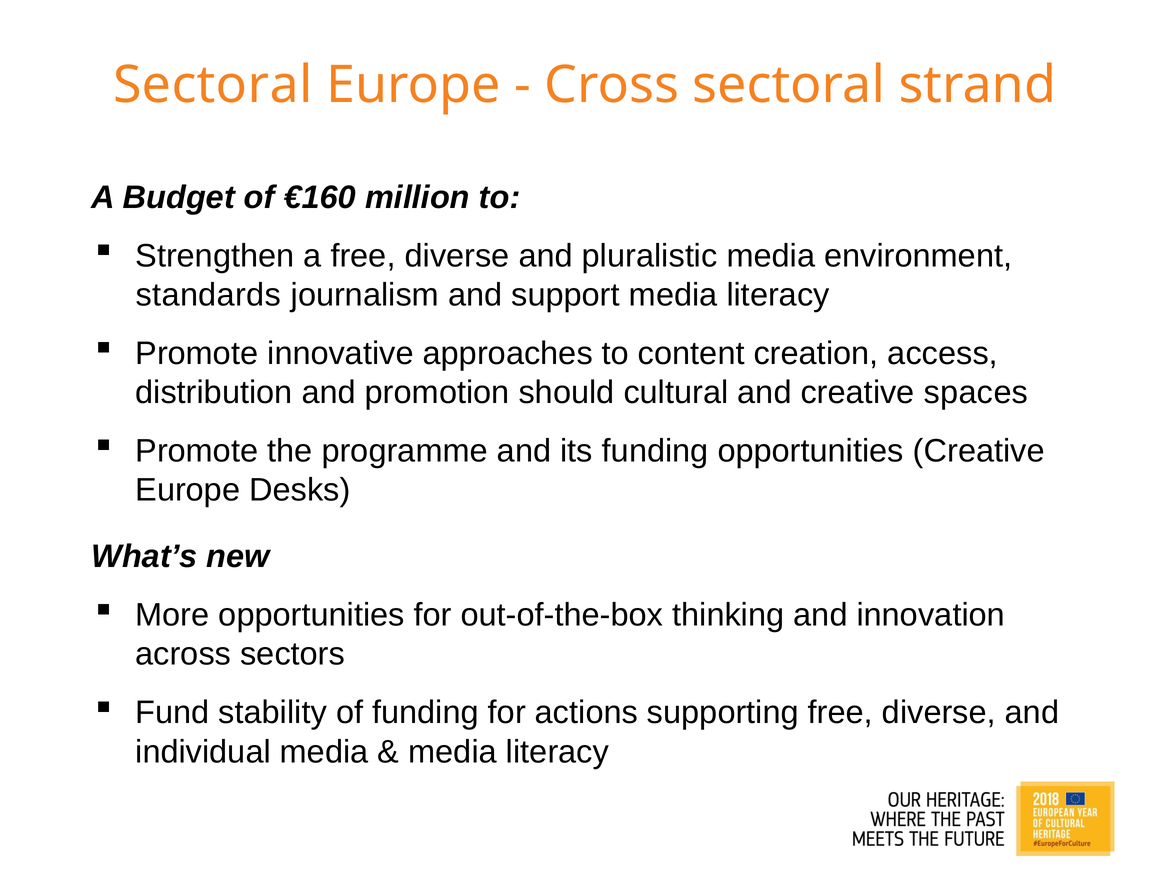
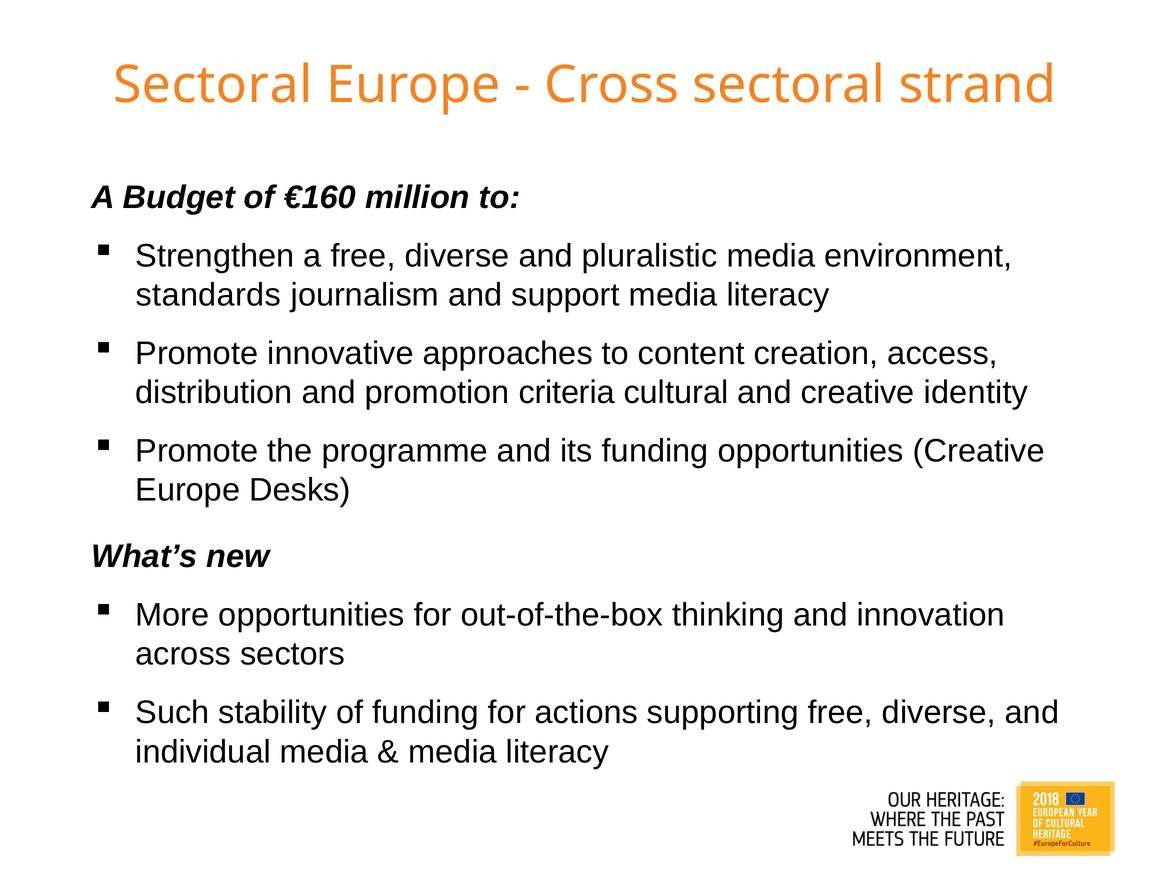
should: should -> criteria (567, 392)
spaces: spaces -> identity (976, 392)
Fund: Fund -> Such (172, 712)
